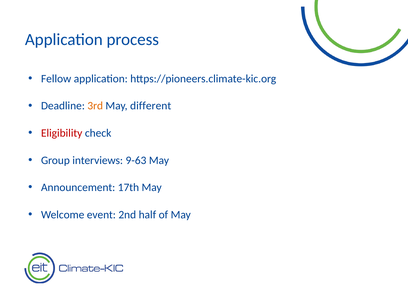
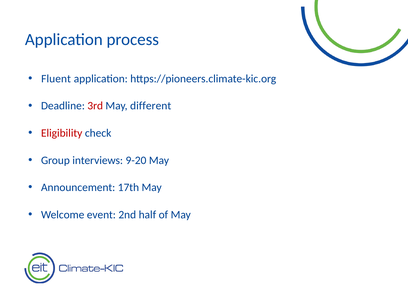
Fellow: Fellow -> Fluent (56, 79)
3rd colour: orange -> red (95, 106)
9-63: 9-63 -> 9-20 (136, 160)
